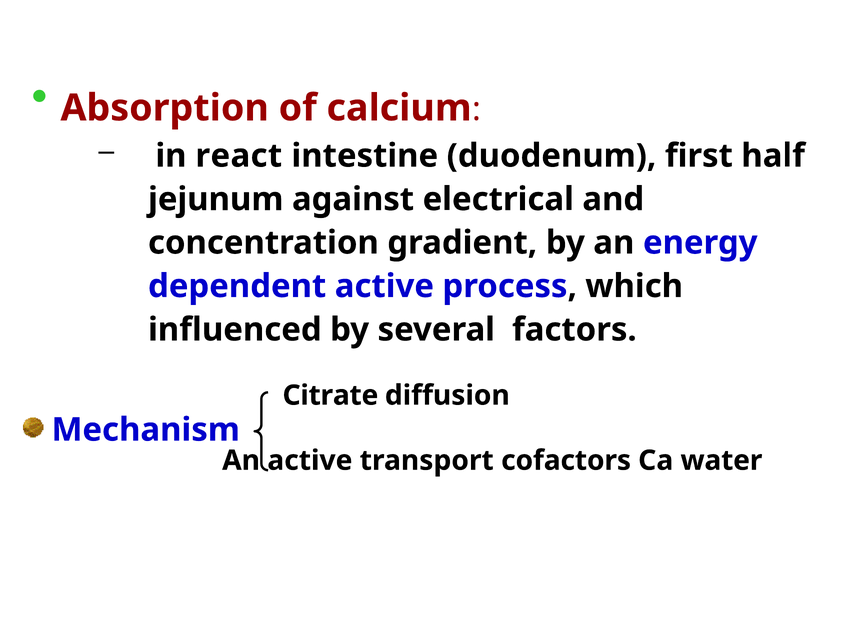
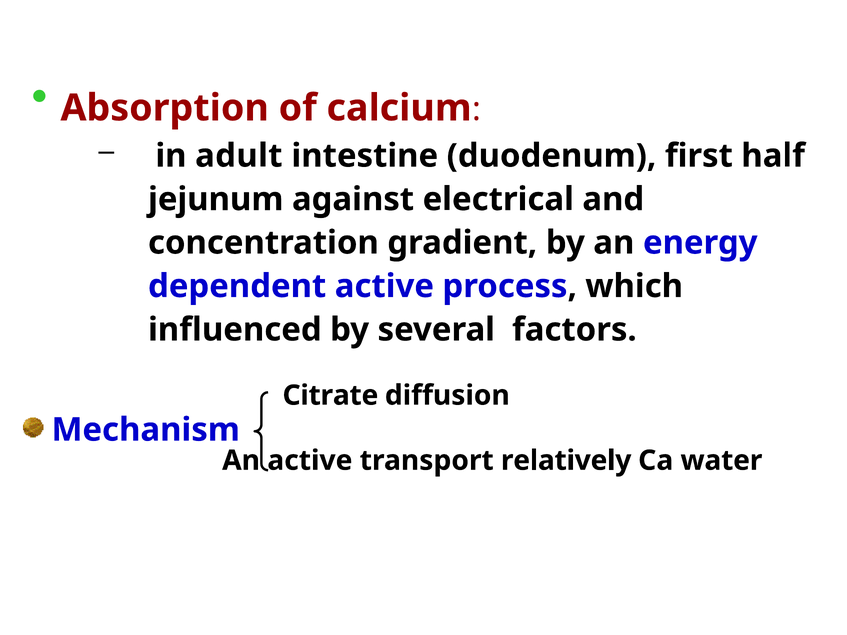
react: react -> adult (239, 156)
cofactors: cofactors -> relatively (566, 461)
